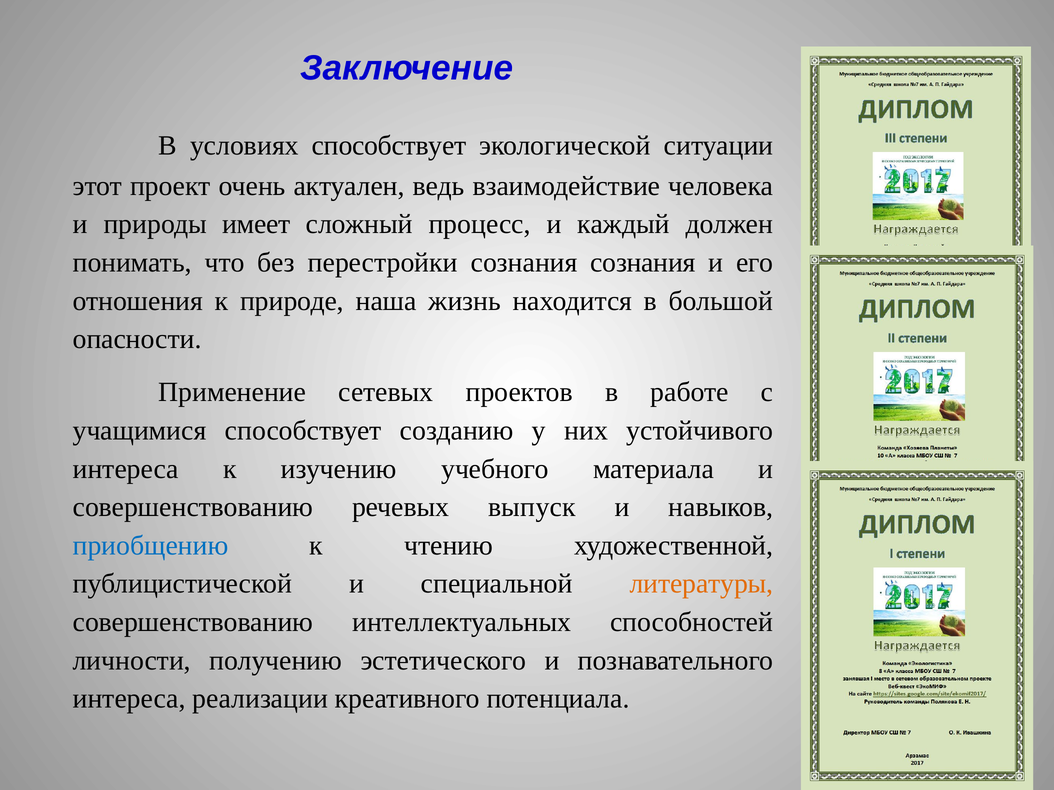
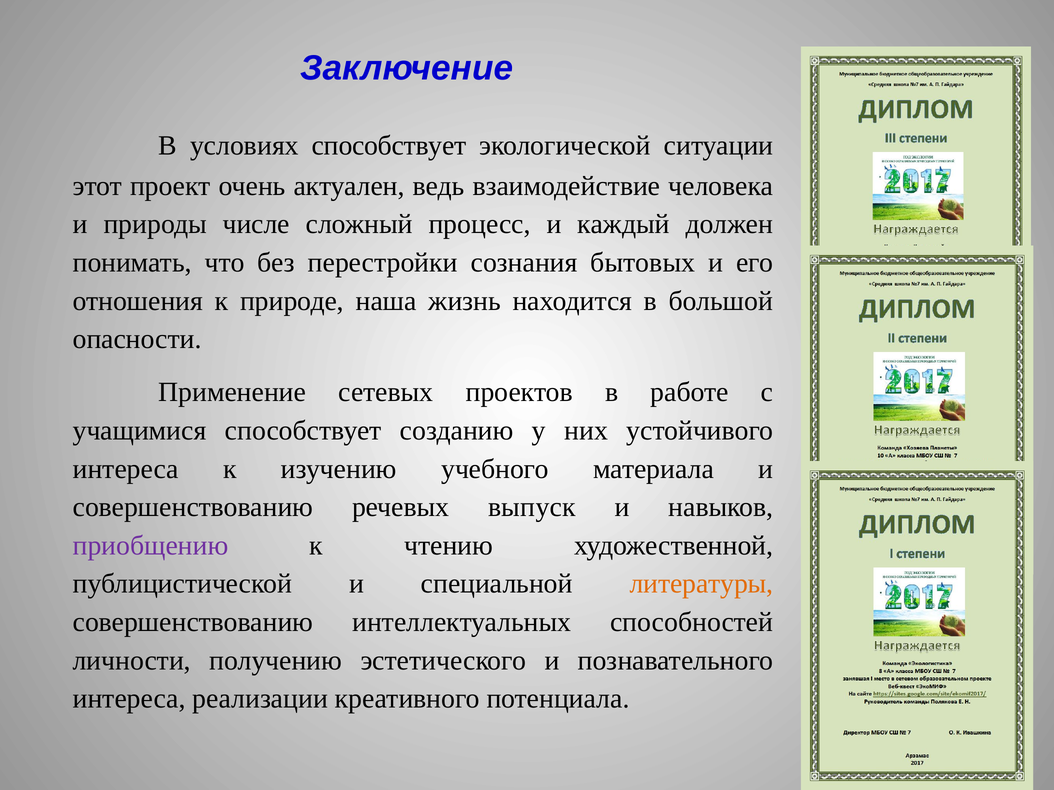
имеет: имеет -> числе (256, 224)
сознания сознания: сознания -> бытовых (643, 263)
приобщению colour: blue -> purple (151, 546)
